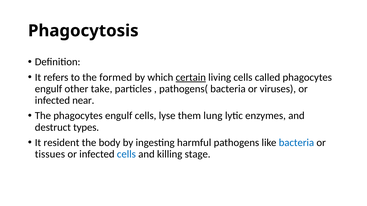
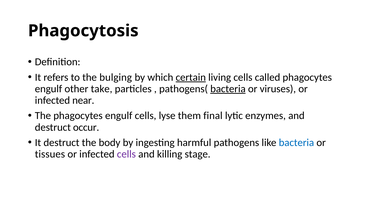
formed: formed -> bulging (116, 77)
bacteria underline: none -> present (228, 89)
lung: lung -> final (213, 116)
types: types -> occur (86, 128)
It resident: resident -> destruct (61, 143)
cells colour: blue -> purple (126, 154)
